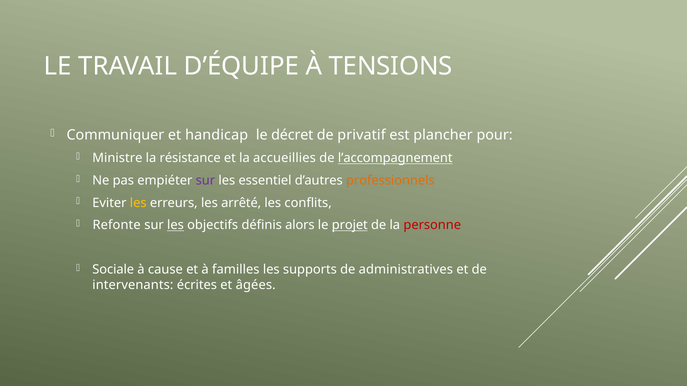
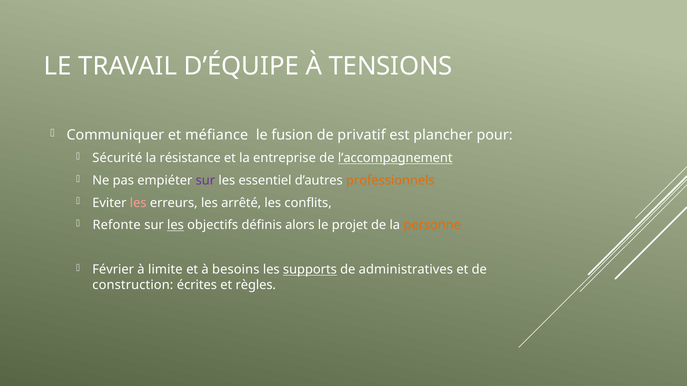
handicap: handicap -> méfiance (217, 135)
décret: décret -> fusion (292, 135)
Ministre: Ministre -> Sécurité (117, 158)
accueillies: accueillies -> entreprise (285, 158)
les colour: yellow -> pink (138, 203)
projet underline: present -> none (350, 225)
personne colour: red -> orange (432, 225)
Sociale: Sociale -> Février (113, 270)
cause: cause -> limite (165, 270)
familles: familles -> besoins (236, 270)
supports underline: none -> present (310, 270)
intervenants: intervenants -> construction (133, 285)
âgées: âgées -> règles (256, 285)
